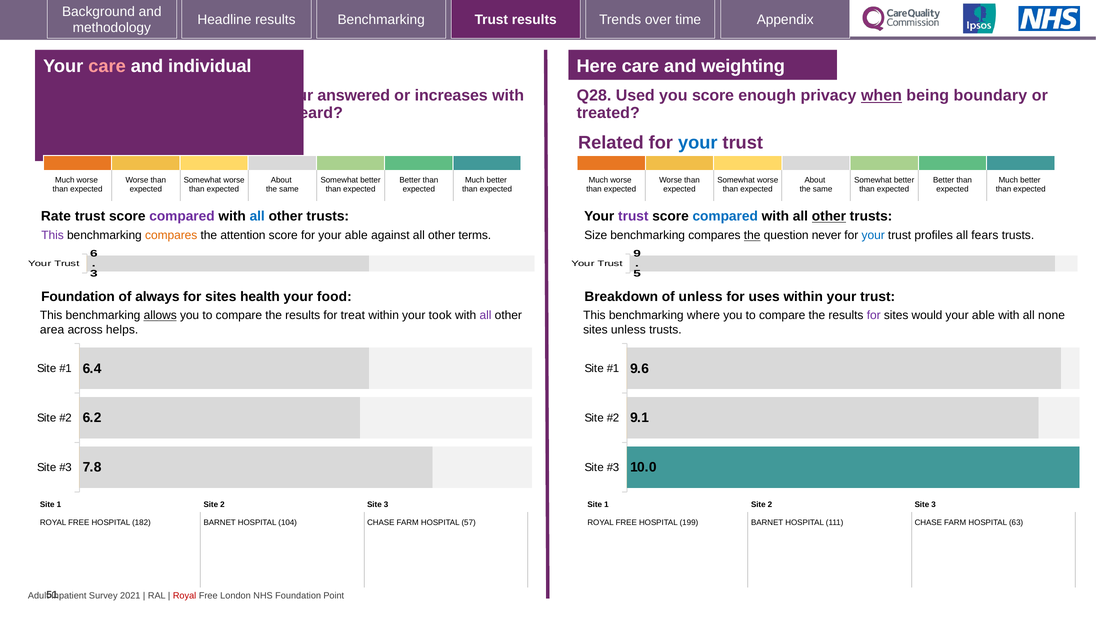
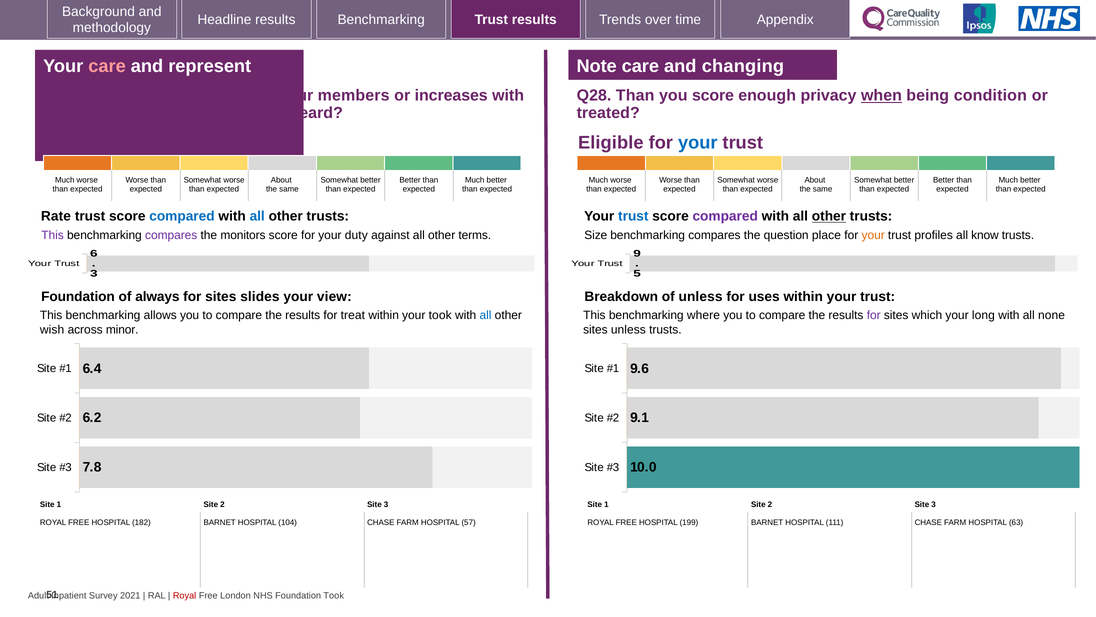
individual: individual -> represent (210, 66)
Here: Here -> Note (597, 66)
weighting: weighting -> changing (743, 66)
answered: answered -> members (354, 96)
Q28 Used: Used -> Than (635, 96)
boundary: boundary -> condition (990, 96)
Related: Related -> Eligible (611, 142)
compared colour: purple -> blue (182, 216)
trust colour: purple -> blue (633, 216)
compared colour: blue -> purple (725, 216)
compares colour: orange -> purple (171, 235)
attention: attention -> monitors (243, 235)
for your able: able -> duty (356, 235)
the underline: present -> none (752, 235)
never: never -> place (826, 235)
your colour: blue -> orange (873, 235)
fears: fears -> know (985, 235)
health: health -> slides (260, 297)
food: food -> view (334, 297)
allows underline: present -> none (160, 315)
all colour: purple -> blue (486, 315)
would: would -> which (927, 315)
able: able -> long (983, 315)
area: area -> wish (52, 330)
helps: helps -> minor (122, 330)
Point: Point -> Took (334, 595)
